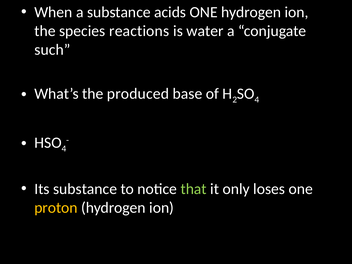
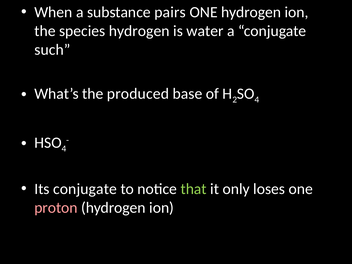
acids: acids -> pairs (170, 12)
species reactions: reactions -> hydrogen (139, 31)
Its substance: substance -> conjugate (85, 189)
proton colour: yellow -> pink (56, 208)
